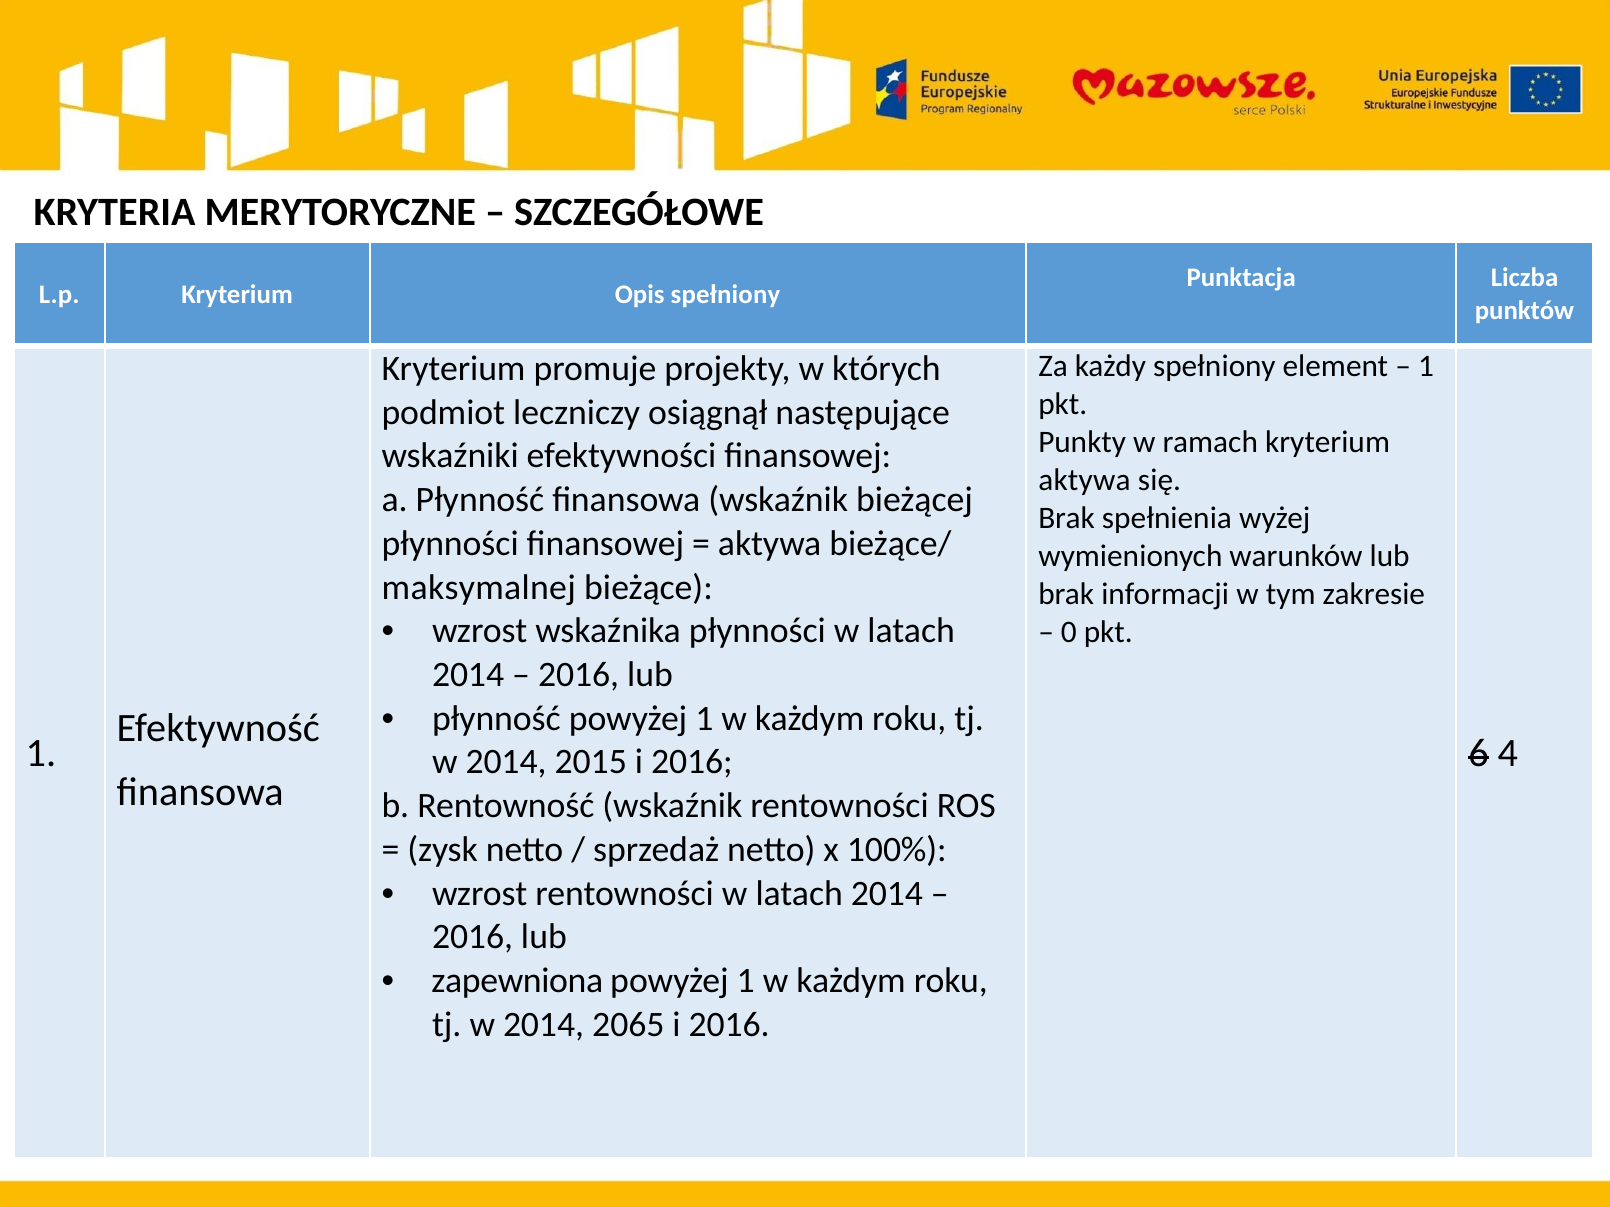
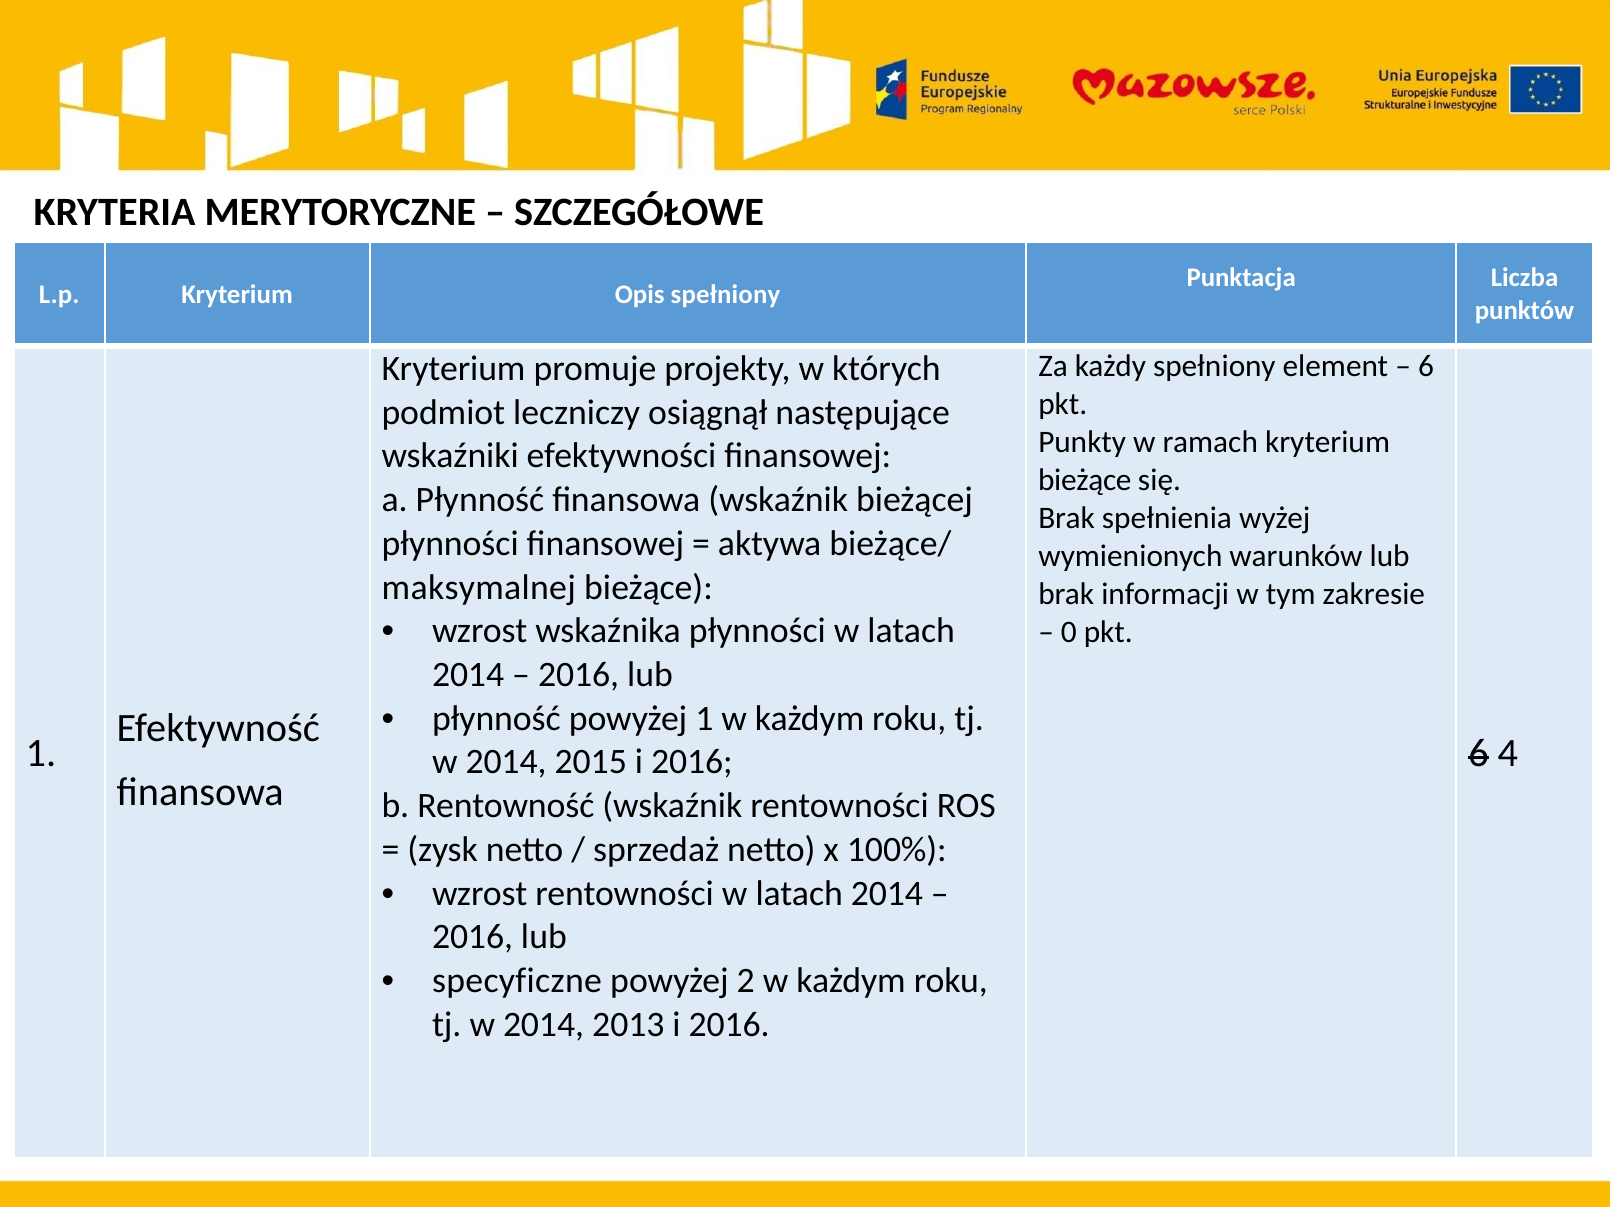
1: 1 -> 6 (1426, 366)
aktywa: aktywa -> bieżące (1085, 480)
zapewniona: zapewniona -> specyficzne (517, 981)
1: 1 -> 2 (746, 981)
2065: 2065 -> 2013 (628, 1025)
